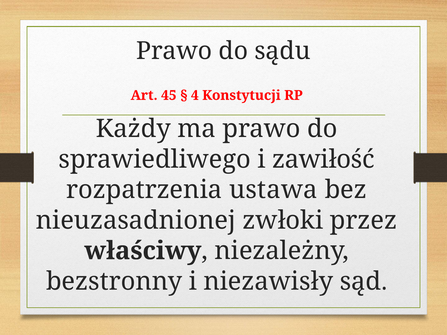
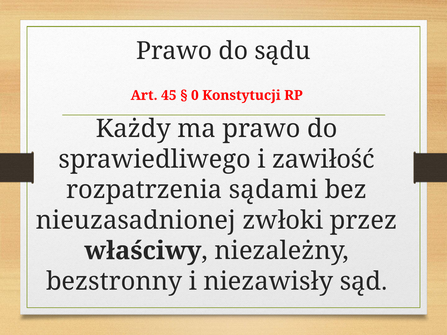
4: 4 -> 0 (195, 95)
ustawa: ustawa -> sądami (273, 190)
